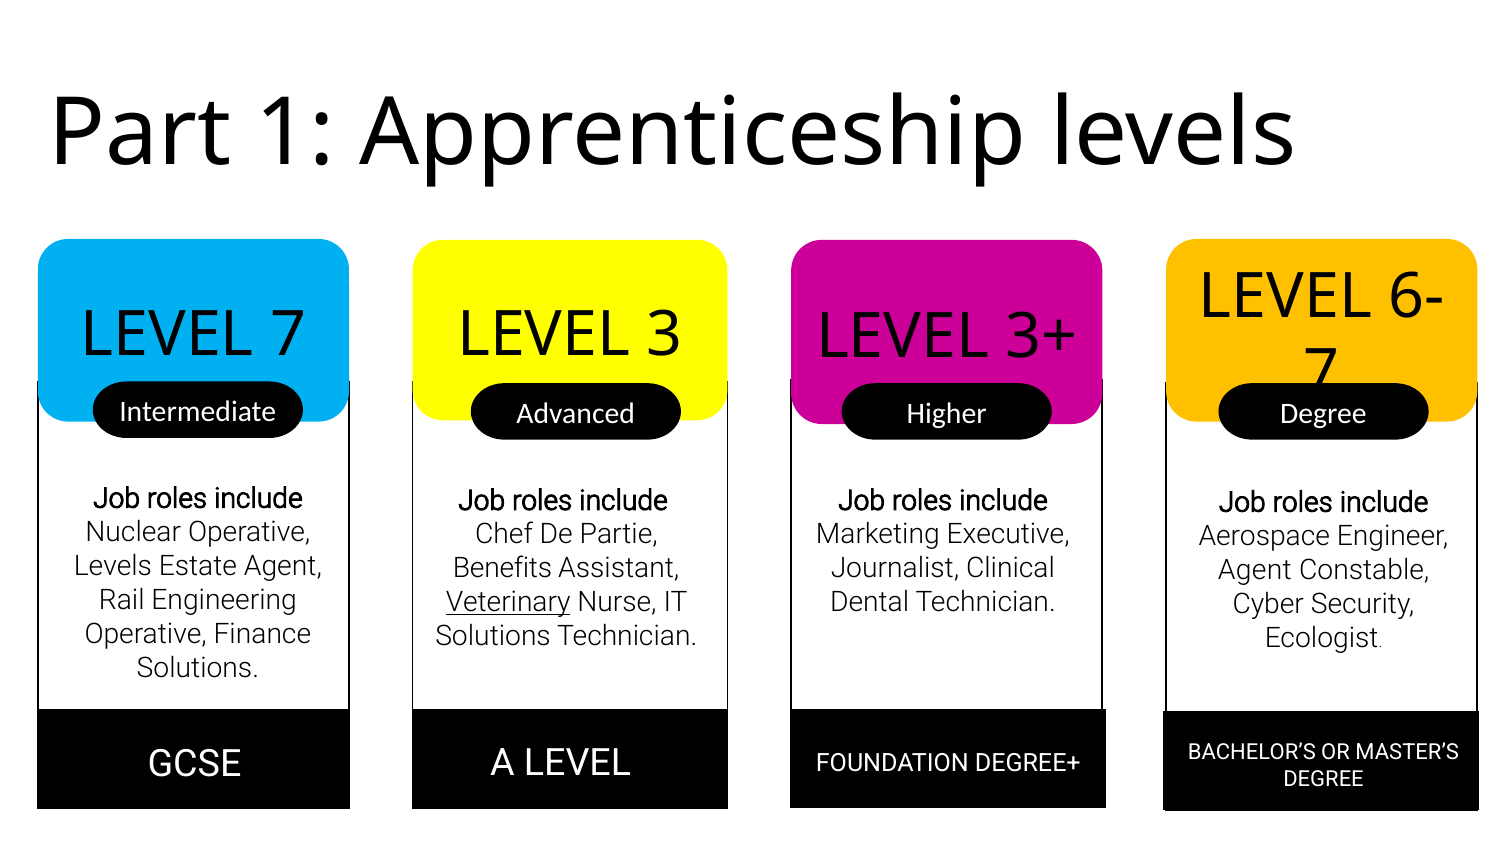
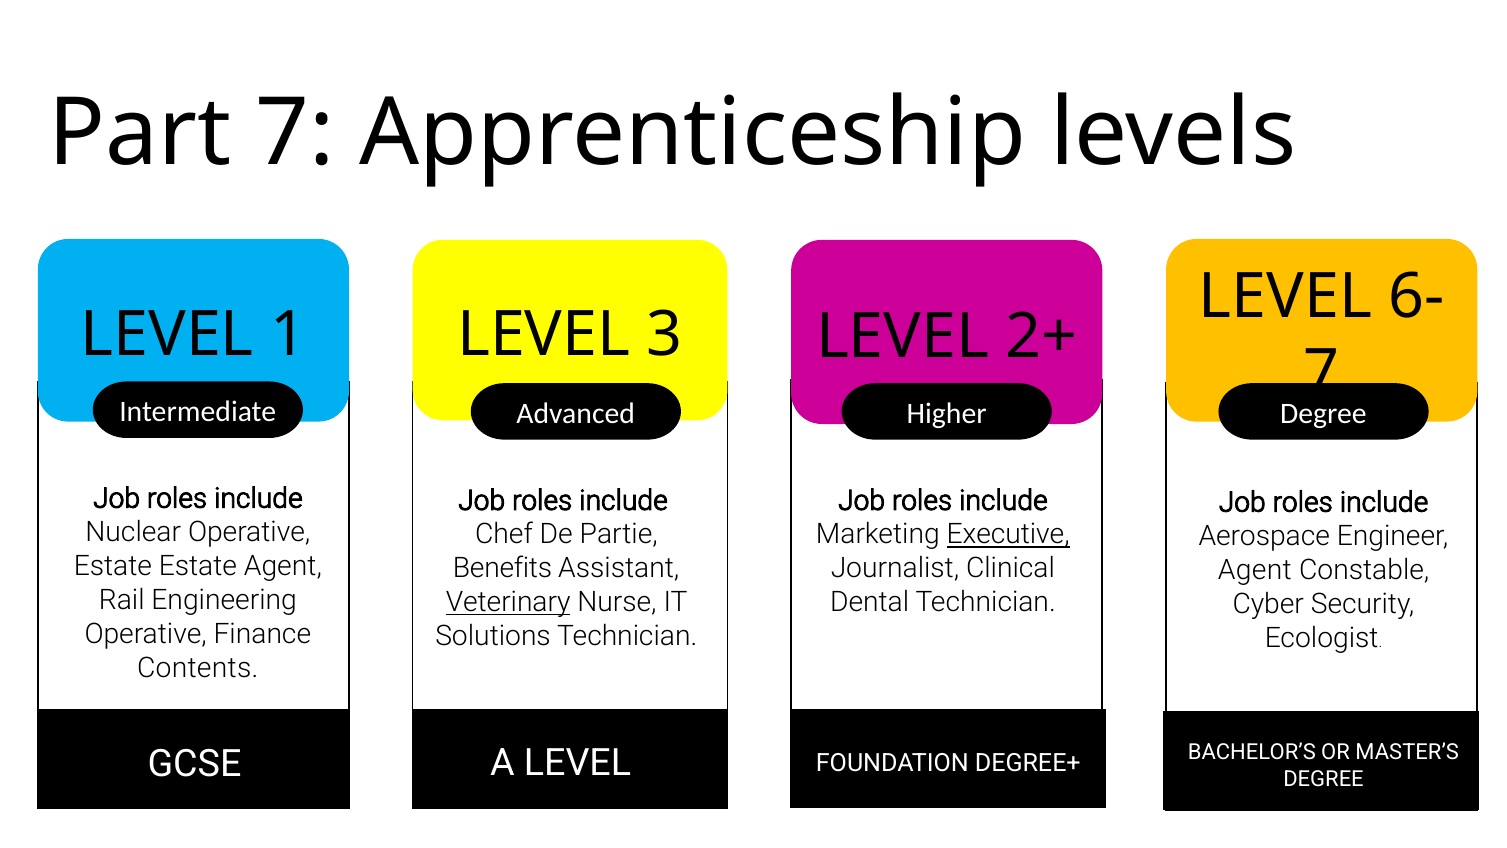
Part 1: 1 -> 7 (295, 133)
LEVEL 7: 7 -> 1 (288, 335)
3+: 3+ -> 2+ (1041, 336)
Executive underline: none -> present (1008, 534)
Levels: Levels -> Estate (113, 566)
Solutions: Solutions -> Contents (198, 668)
